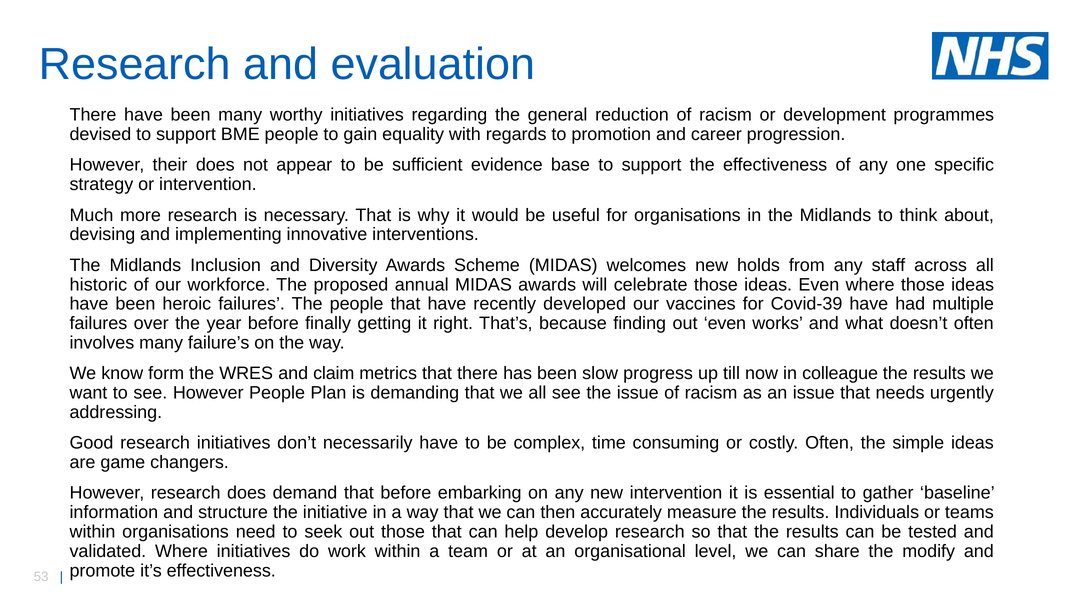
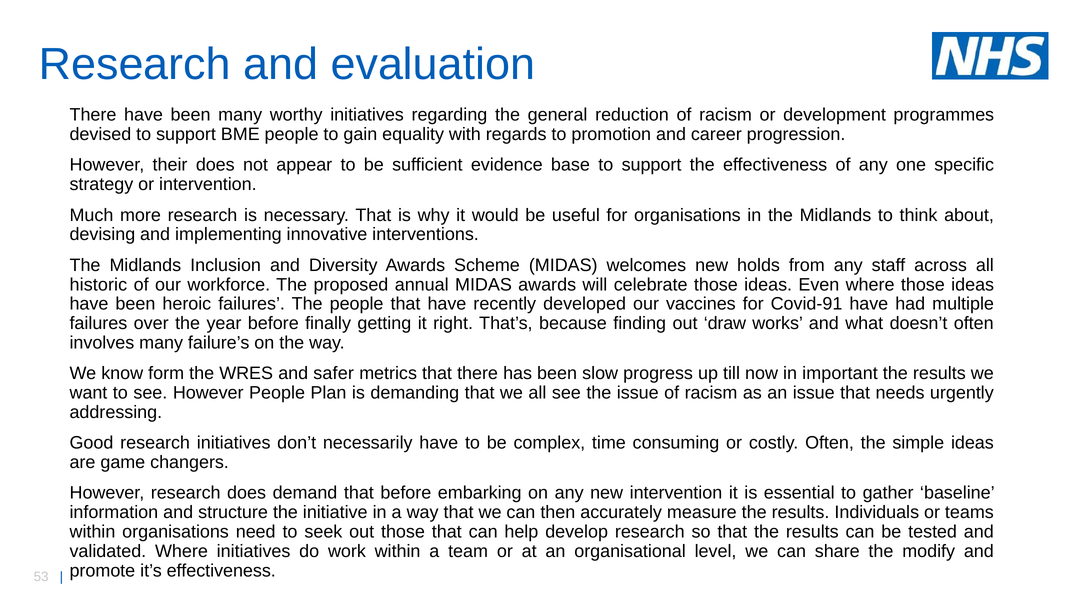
Covid-39: Covid-39 -> Covid-91 (807, 304)
out even: even -> draw (725, 323)
claim: claim -> safer (334, 373)
colleague: colleague -> important (840, 373)
